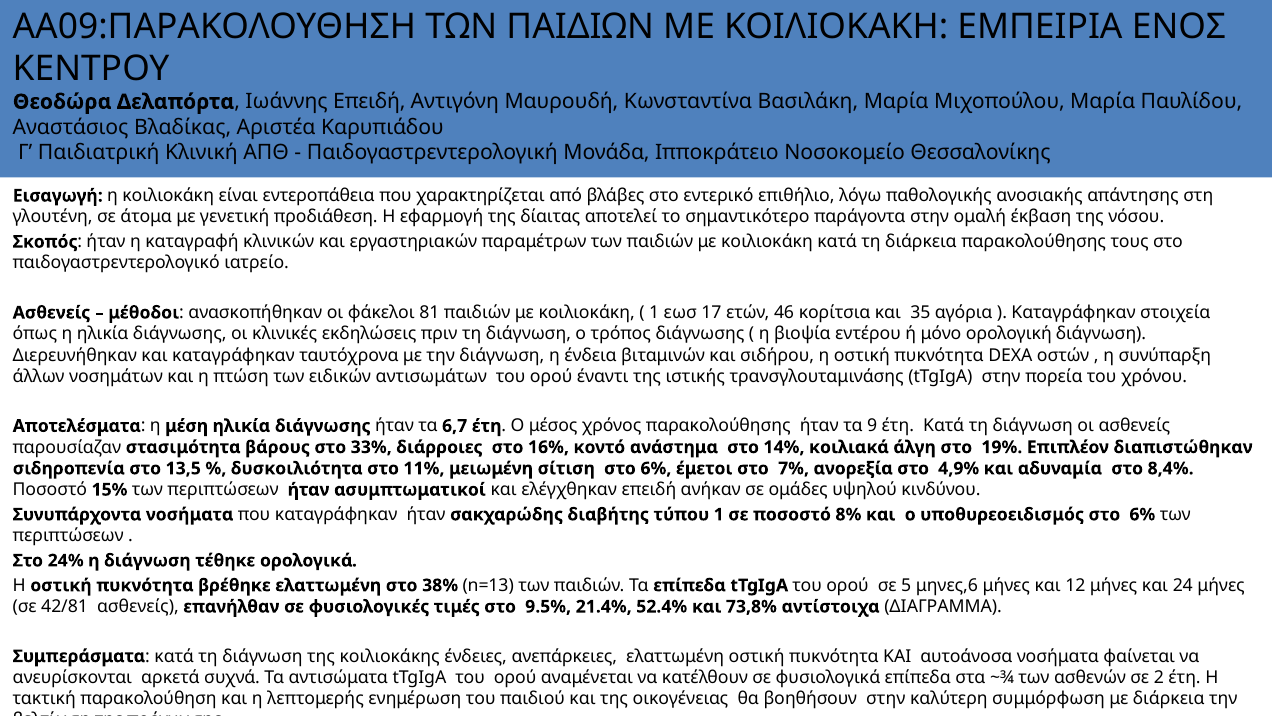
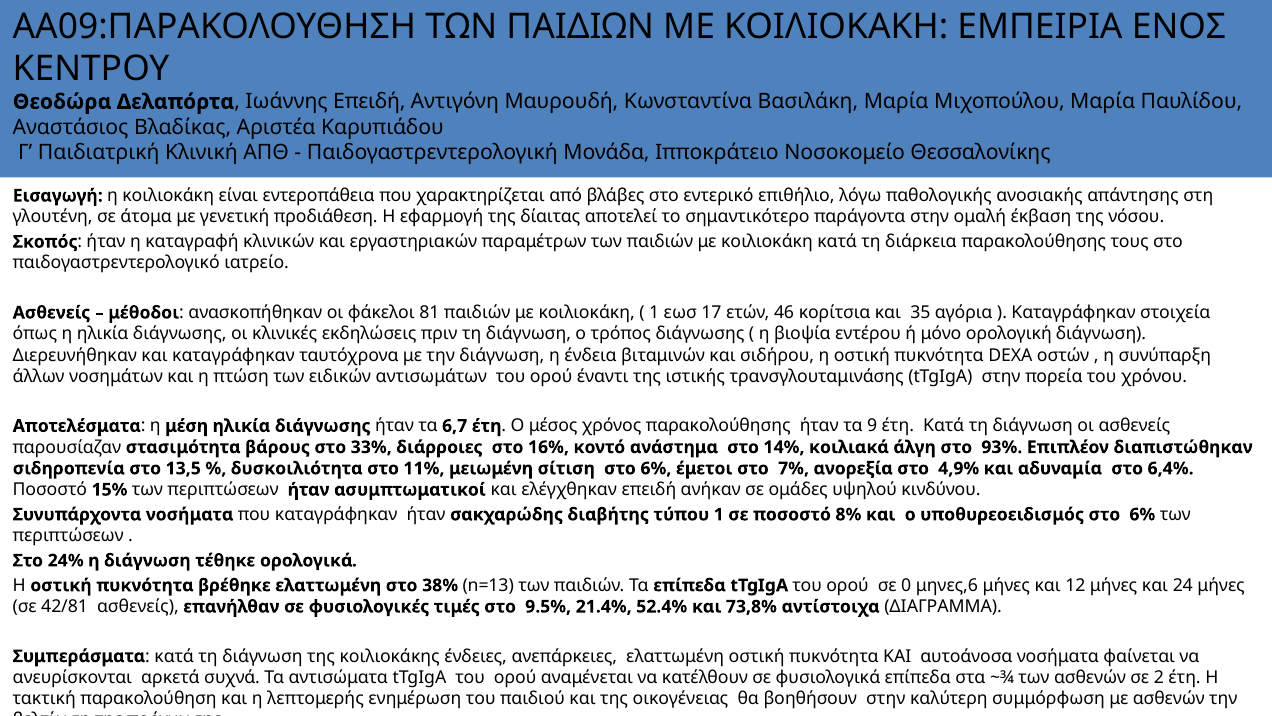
19%: 19% -> 93% (1002, 447)
8,4%: 8,4% -> 6,4% (1171, 468)
5: 5 -> 0 (906, 585)
με διάρκεια: διάρκεια -> ασθενών (1169, 698)
